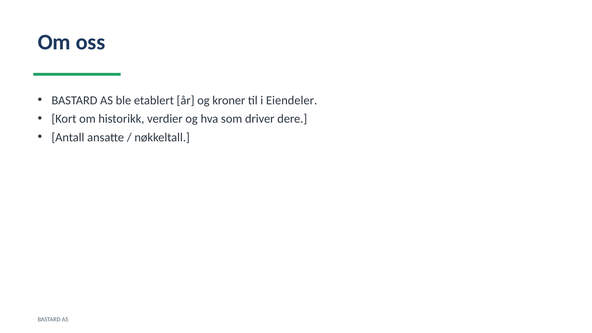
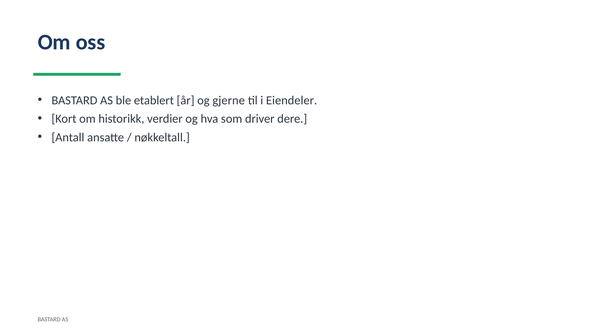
kroner: kroner -> gjerne (229, 100)
